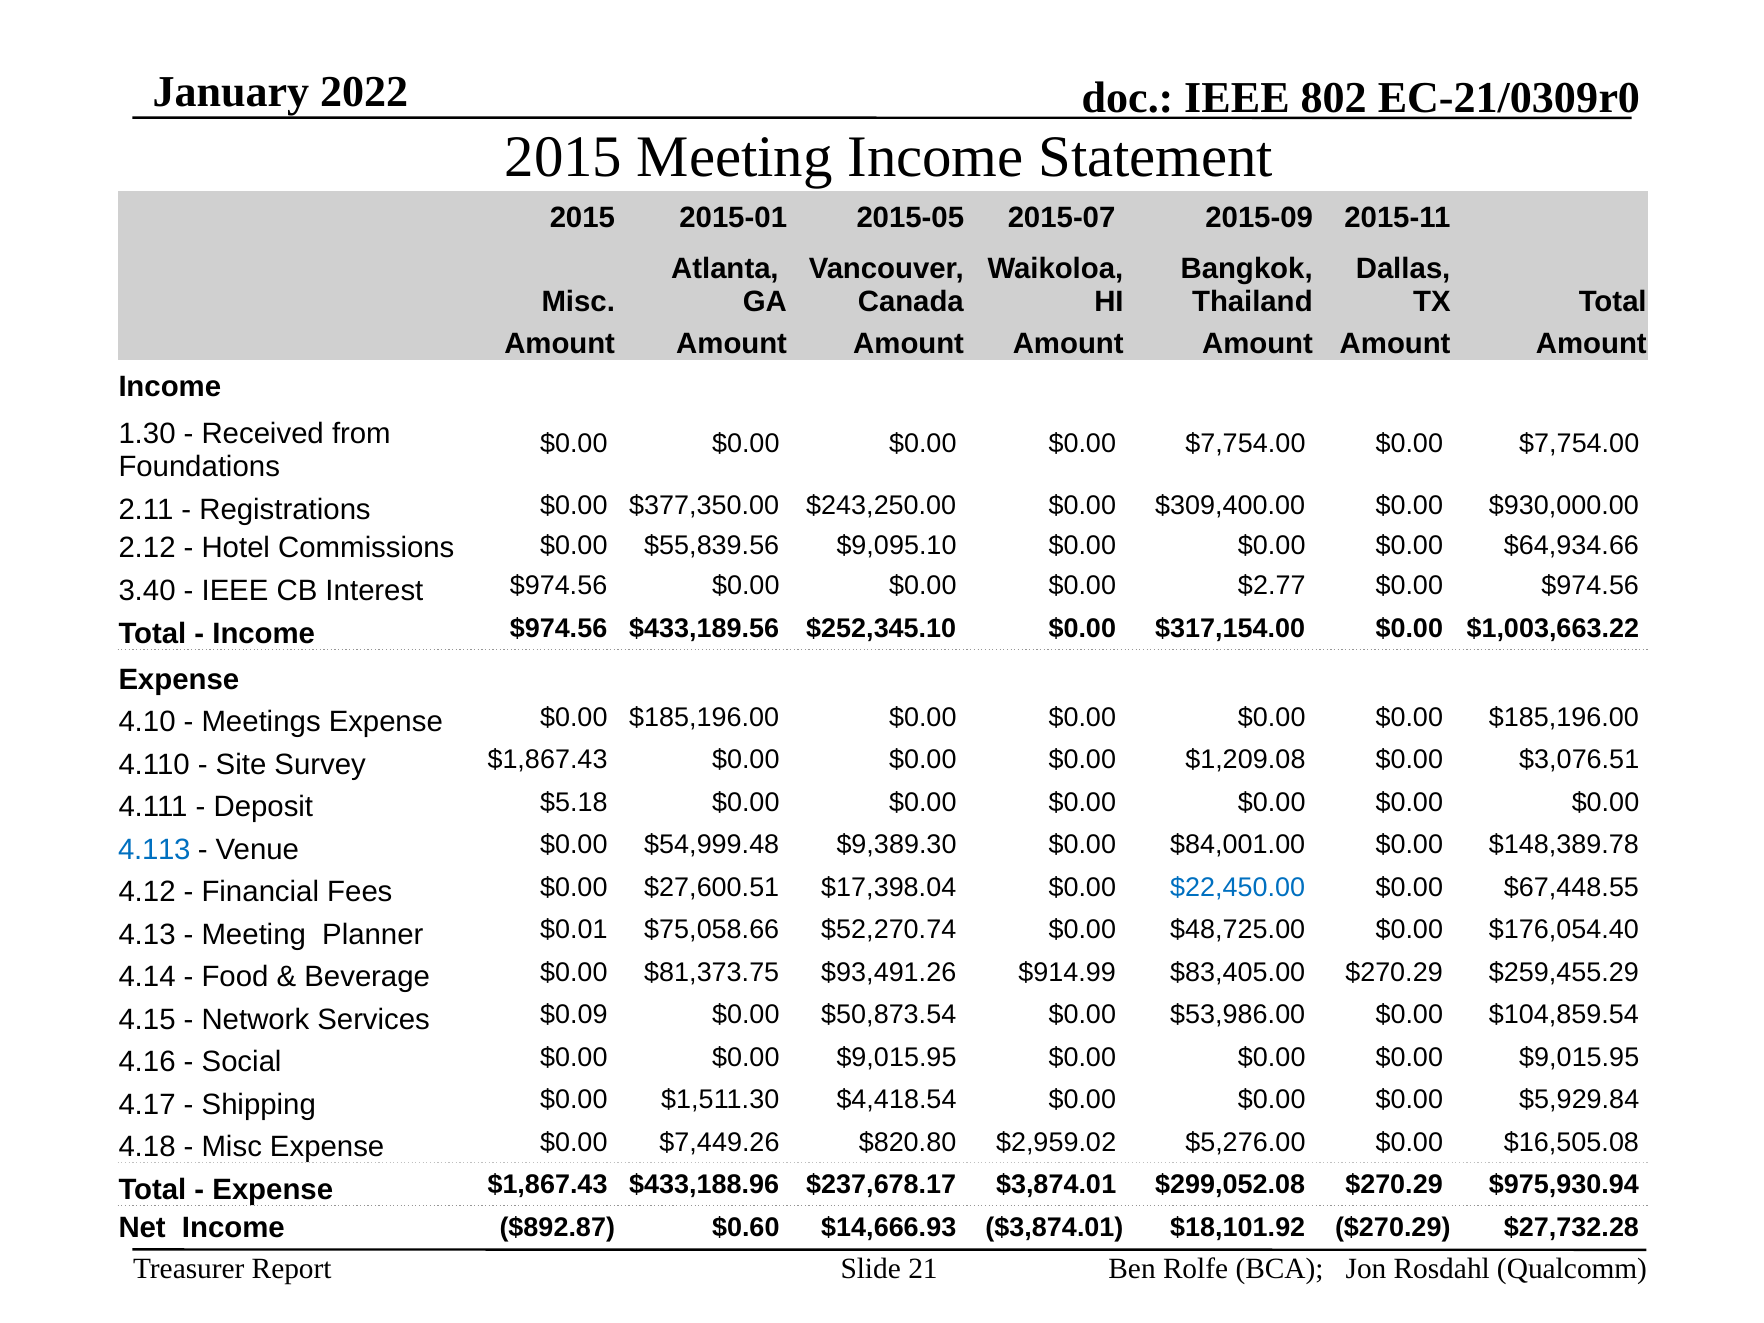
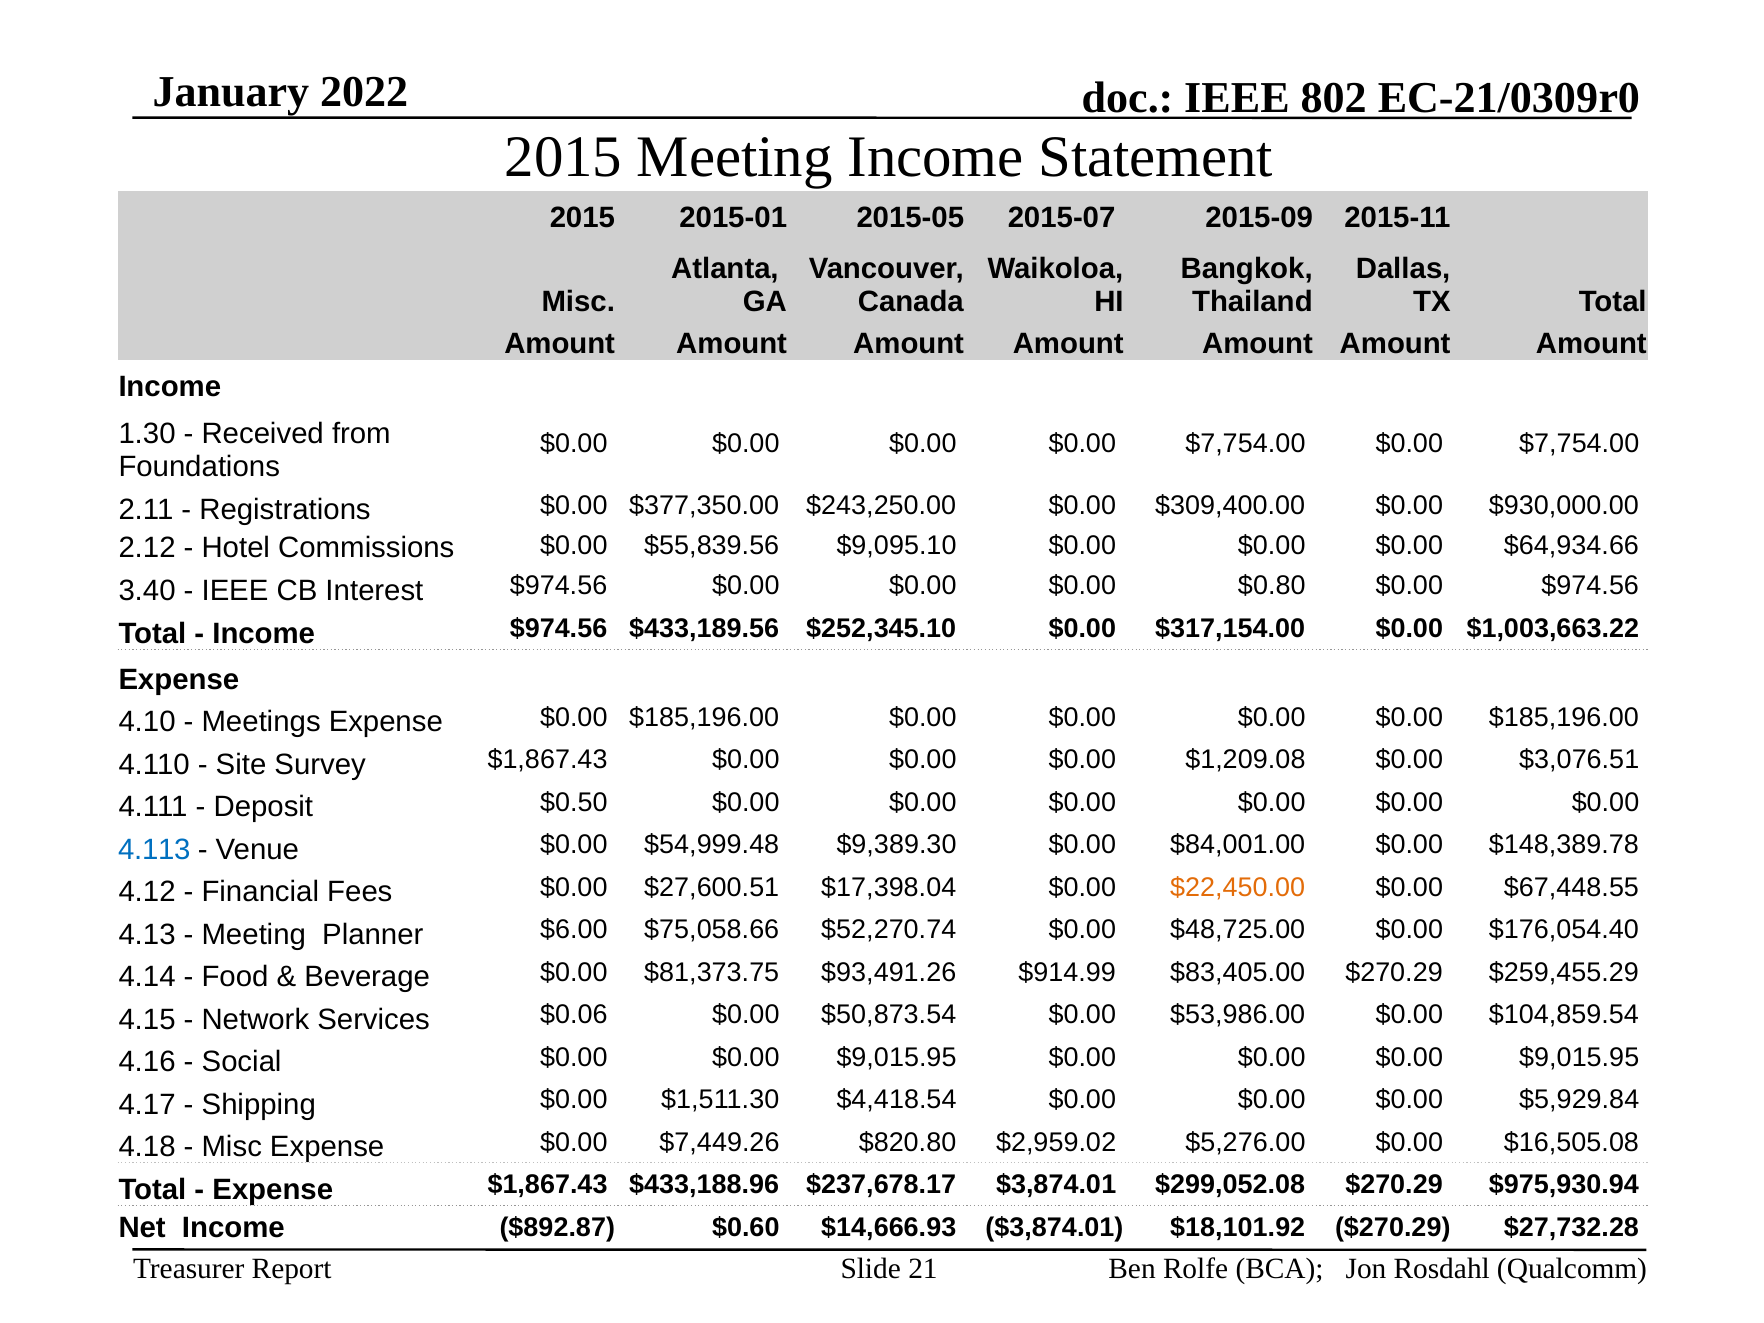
$2.77: $2.77 -> $0.80 (1272, 586)
$5.18: $5.18 -> $0.50 (574, 803)
$22,450.00 colour: blue -> orange (1238, 888)
$0.01: $0.01 -> $6.00 (574, 930)
$0.09: $0.09 -> $0.06 (574, 1015)
